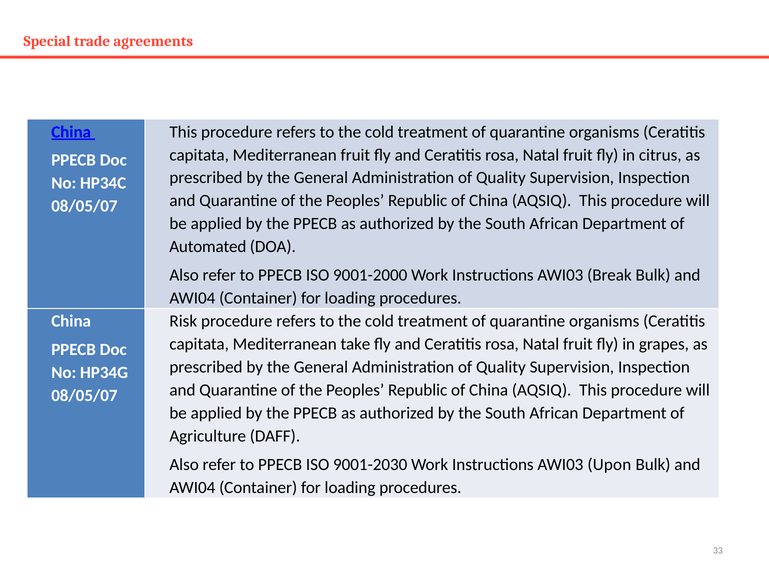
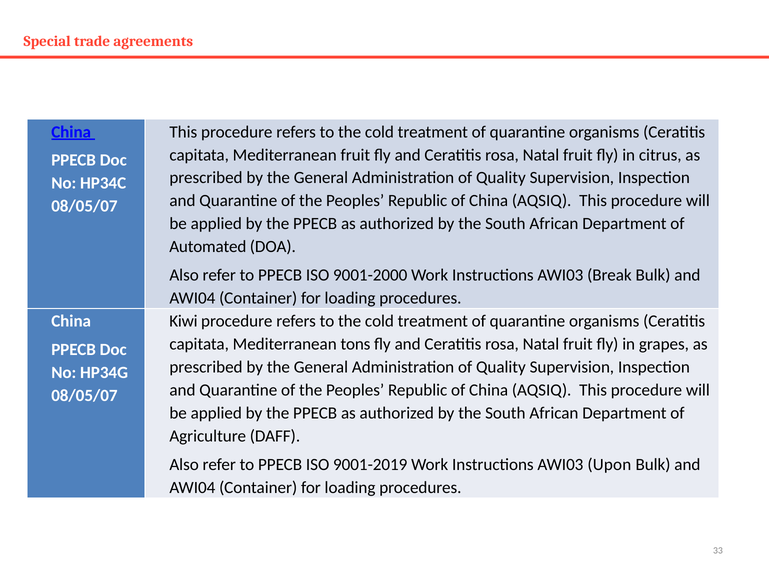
Risk: Risk -> Kiwi (183, 321)
take: take -> tons (355, 344)
9001-2030: 9001-2030 -> 9001-2019 (370, 464)
